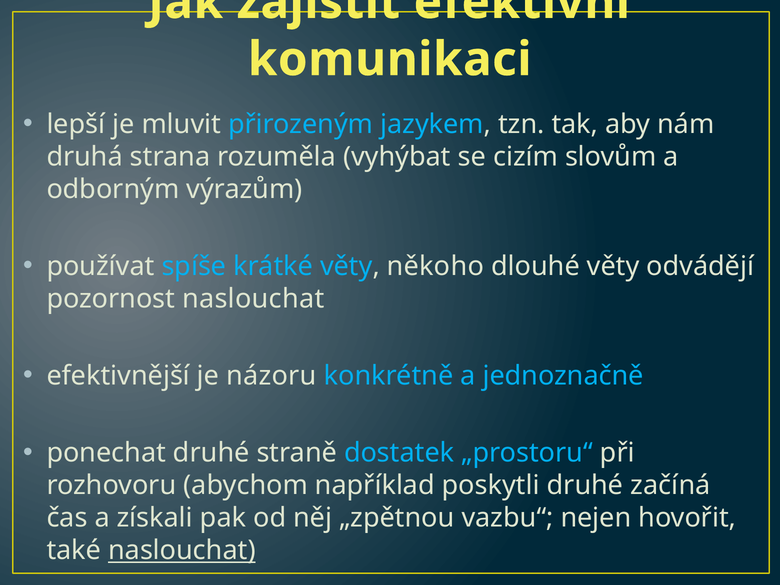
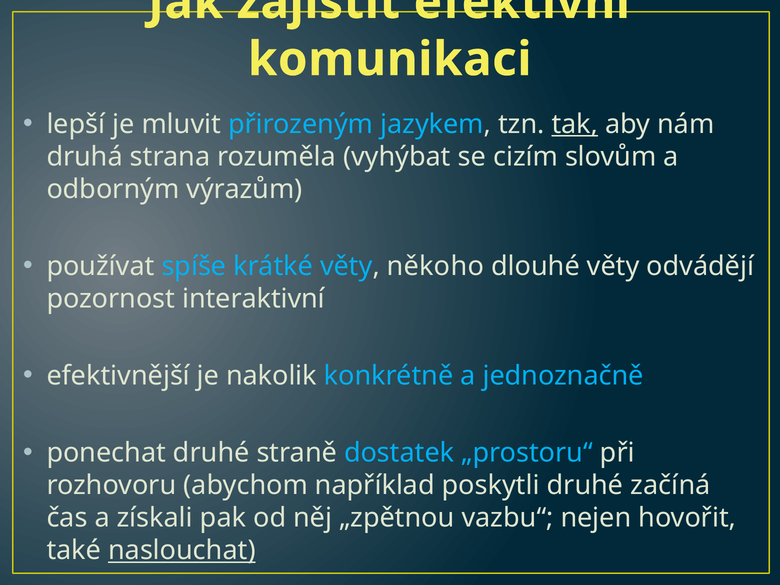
tak underline: none -> present (575, 124)
pozornost naslouchat: naslouchat -> interaktivní (254, 299)
názoru: názoru -> nakolik (272, 376)
